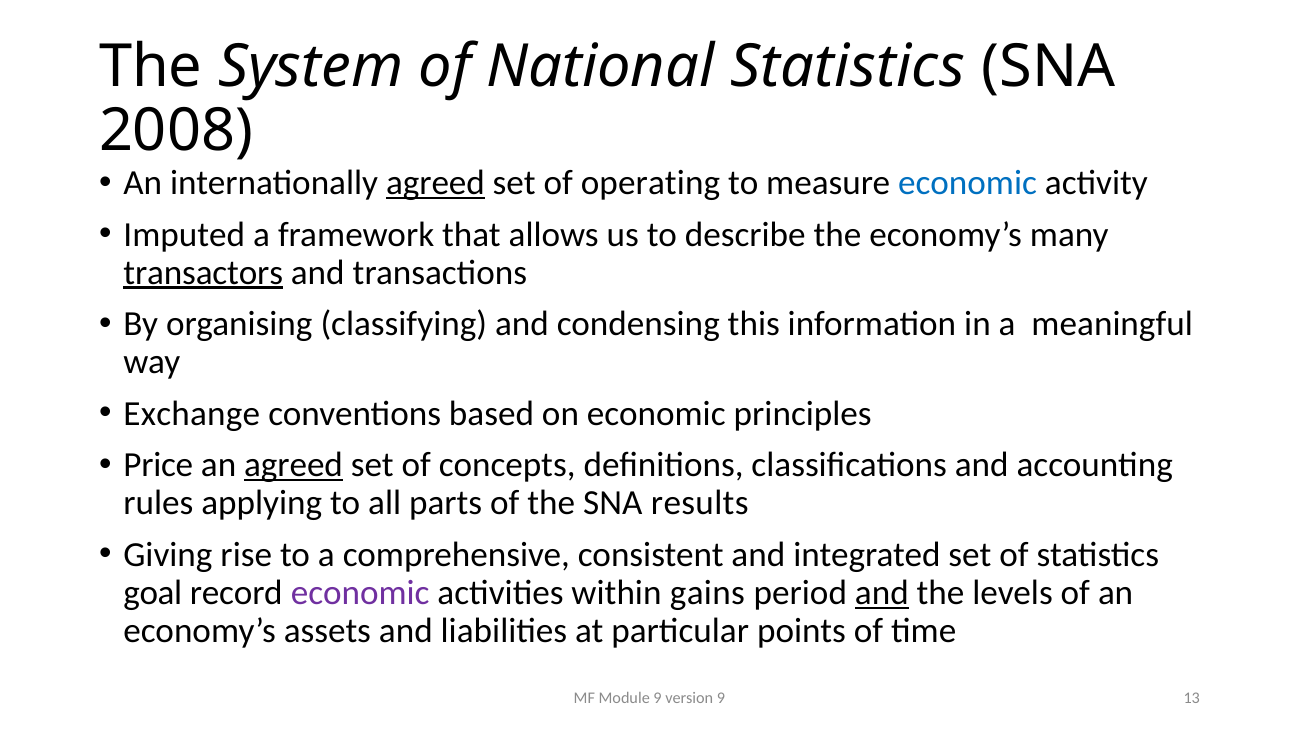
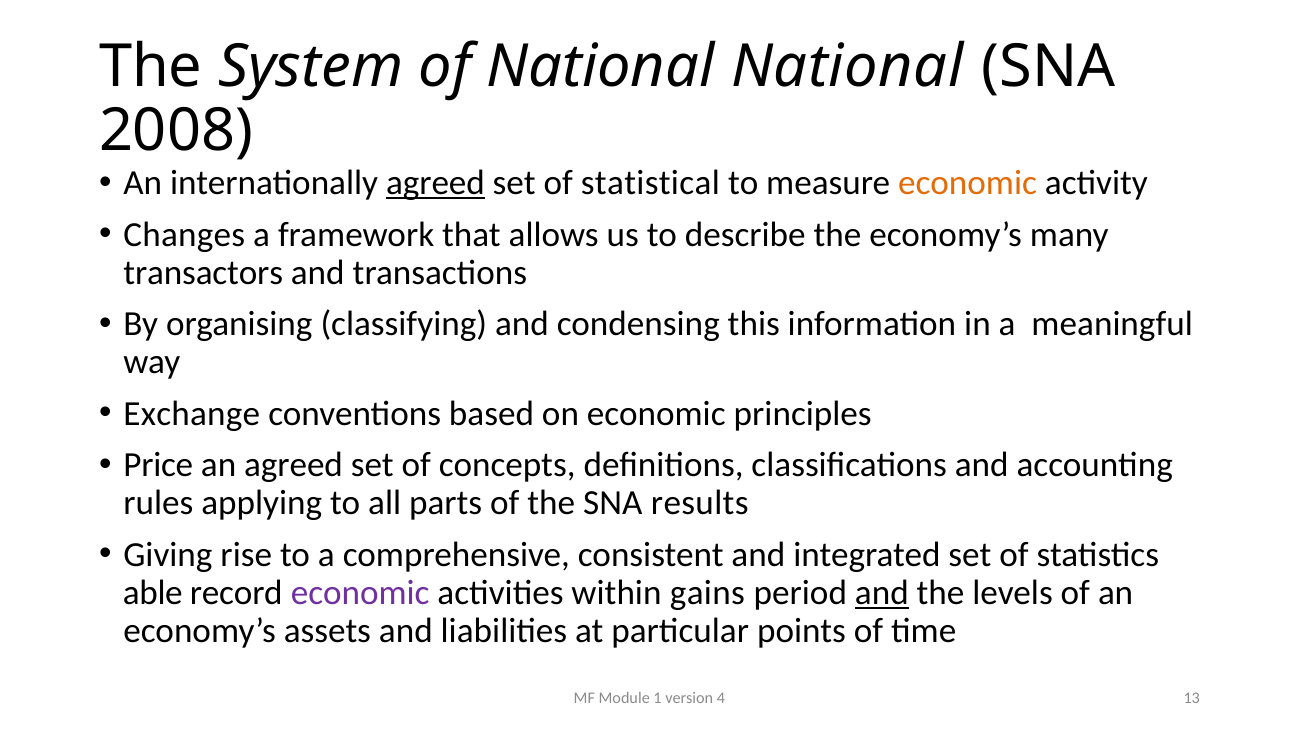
National Statistics: Statistics -> National (847, 67)
operating: operating -> statistical (650, 183)
economic colour: blue -> orange (968, 183)
Imputed: Imputed -> Changes (184, 234)
transactors underline: present -> none (203, 272)
agreed underline: present -> none (294, 465)
goal: goal -> able (153, 592)
Module 9: 9 -> 1 (658, 698)
version 9: 9 -> 4 (721, 698)
